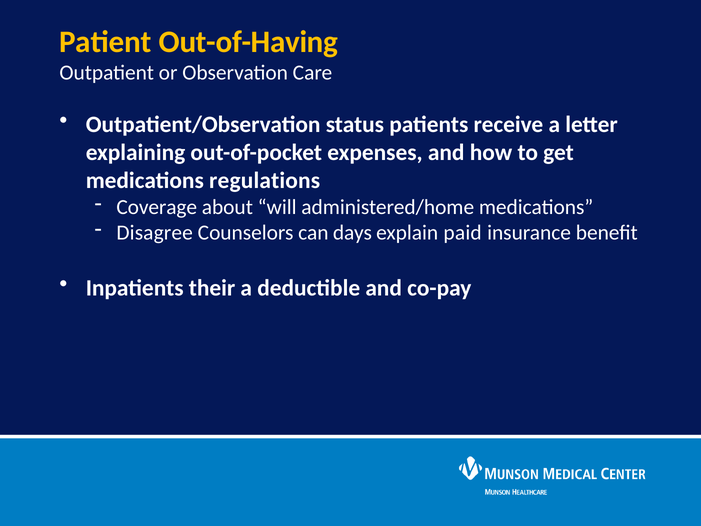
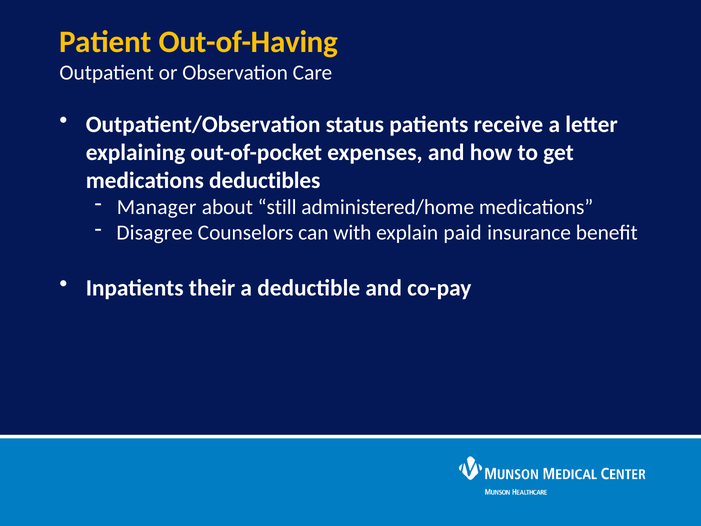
regulations: regulations -> deductibles (265, 180)
Coverage: Coverage -> Manager (157, 207)
will: will -> still (277, 207)
days: days -> with (352, 233)
